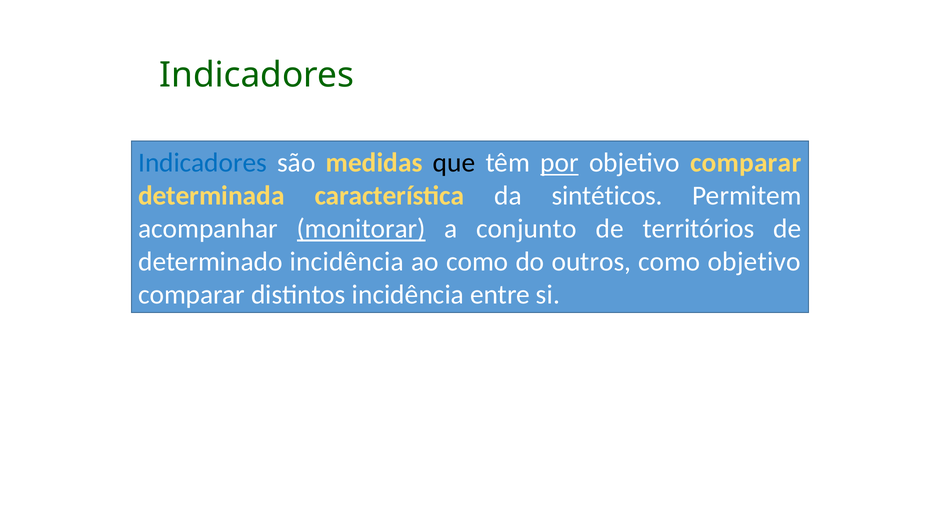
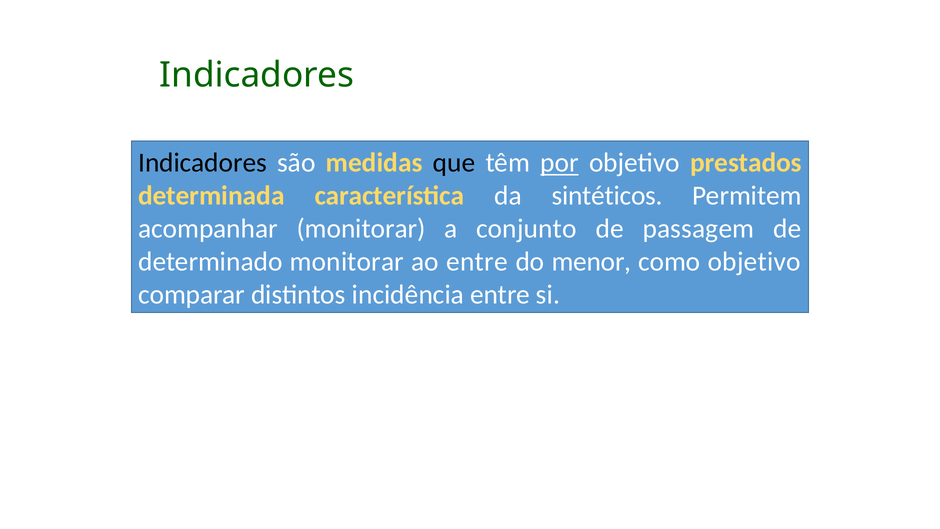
Indicadores colour: blue -> black (203, 163)
comparar: comparar -> prestados (746, 163)
monitorar underline: present -> none (361, 229)
territórios: territórios -> passagem (698, 229)
determinado incidência: incidência -> monitorar (347, 262)
ao como: como -> entre (477, 262)
outros: outros -> menor (591, 262)
